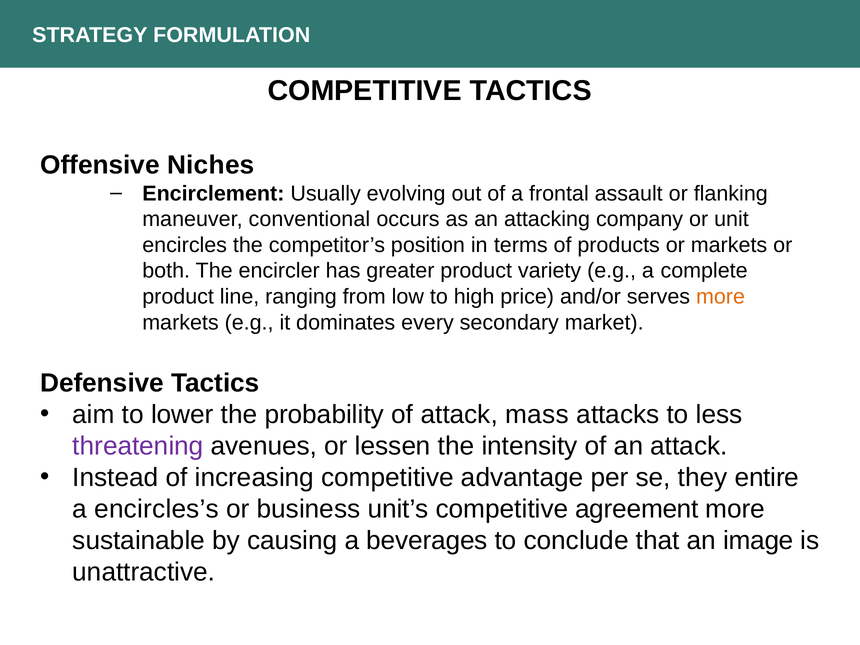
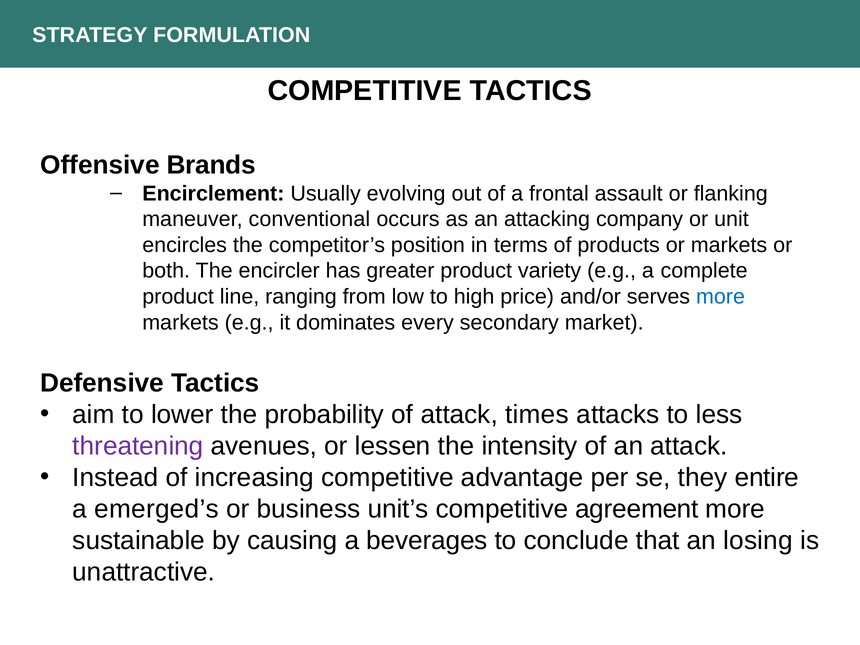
Niches: Niches -> Brands (211, 165)
more colour: orange -> blue (720, 297)
mass: mass -> times (537, 414)
encircles’s: encircles’s -> emerged’s (157, 509)
image: image -> losing (758, 541)
